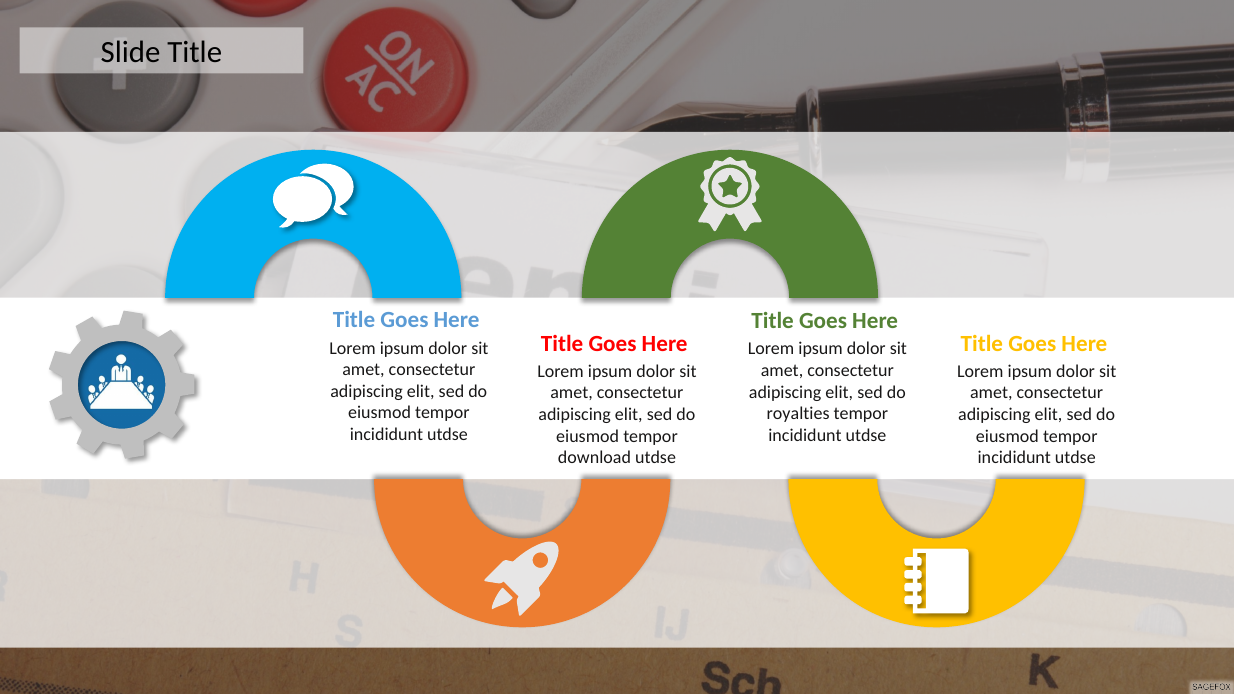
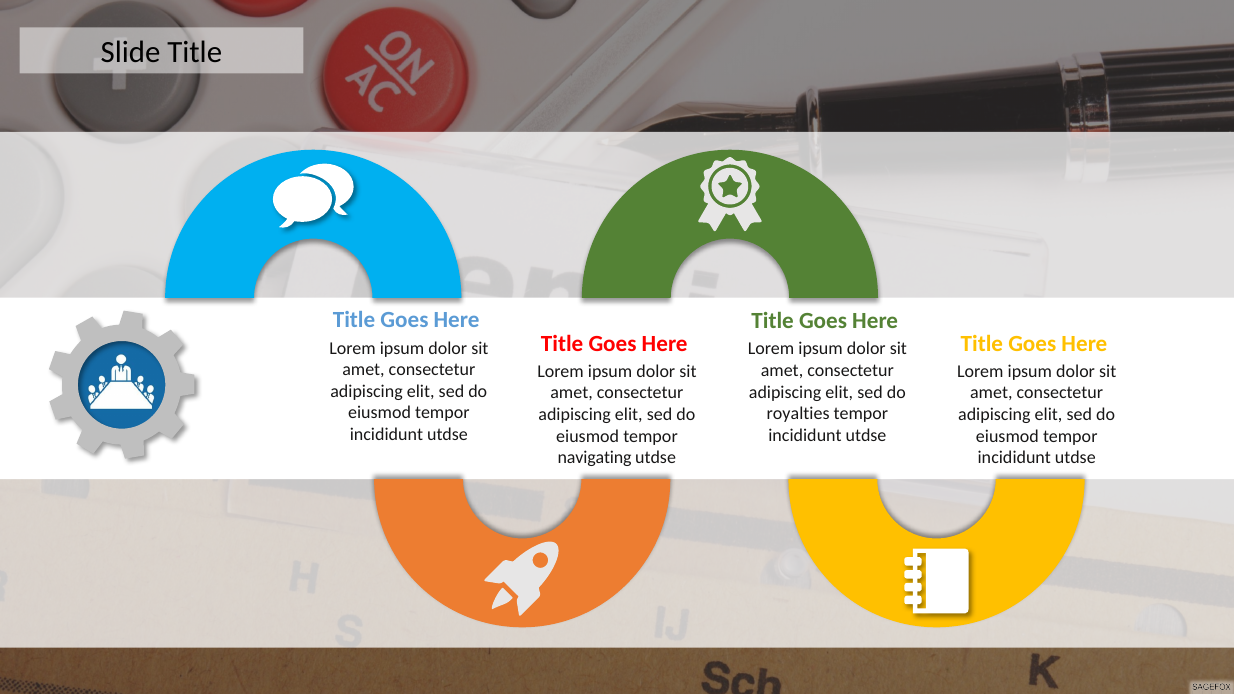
download: download -> navigating (595, 458)
